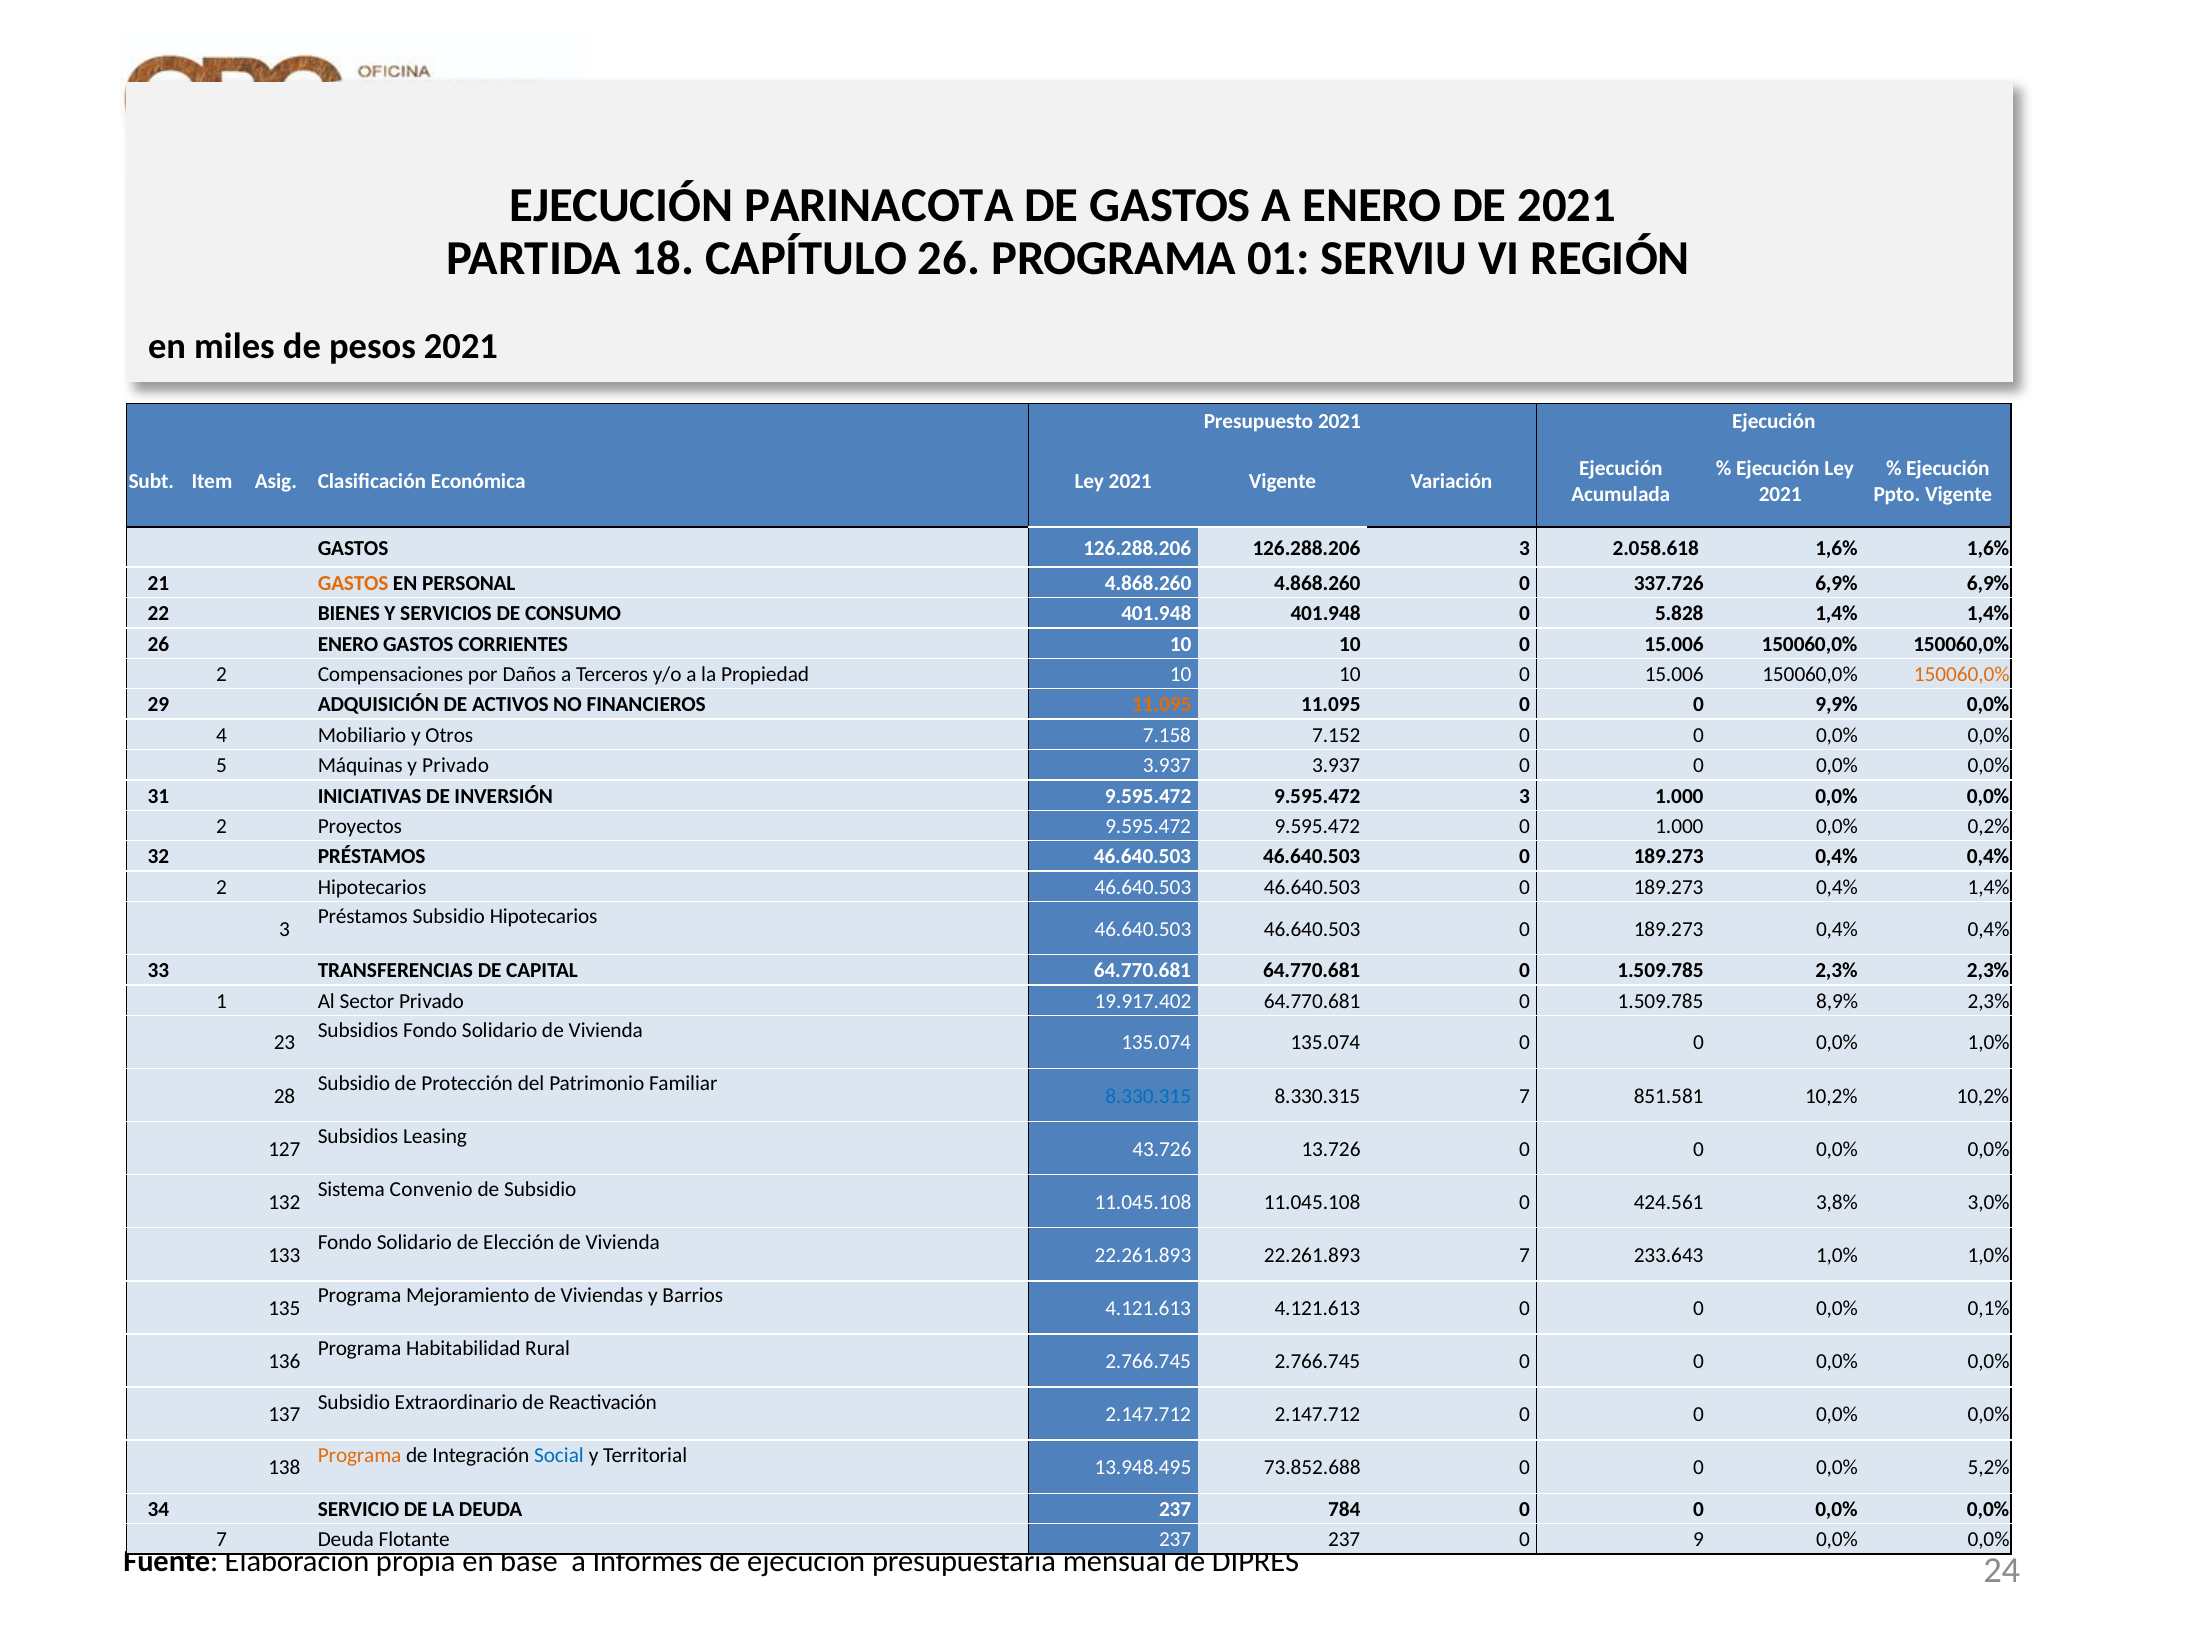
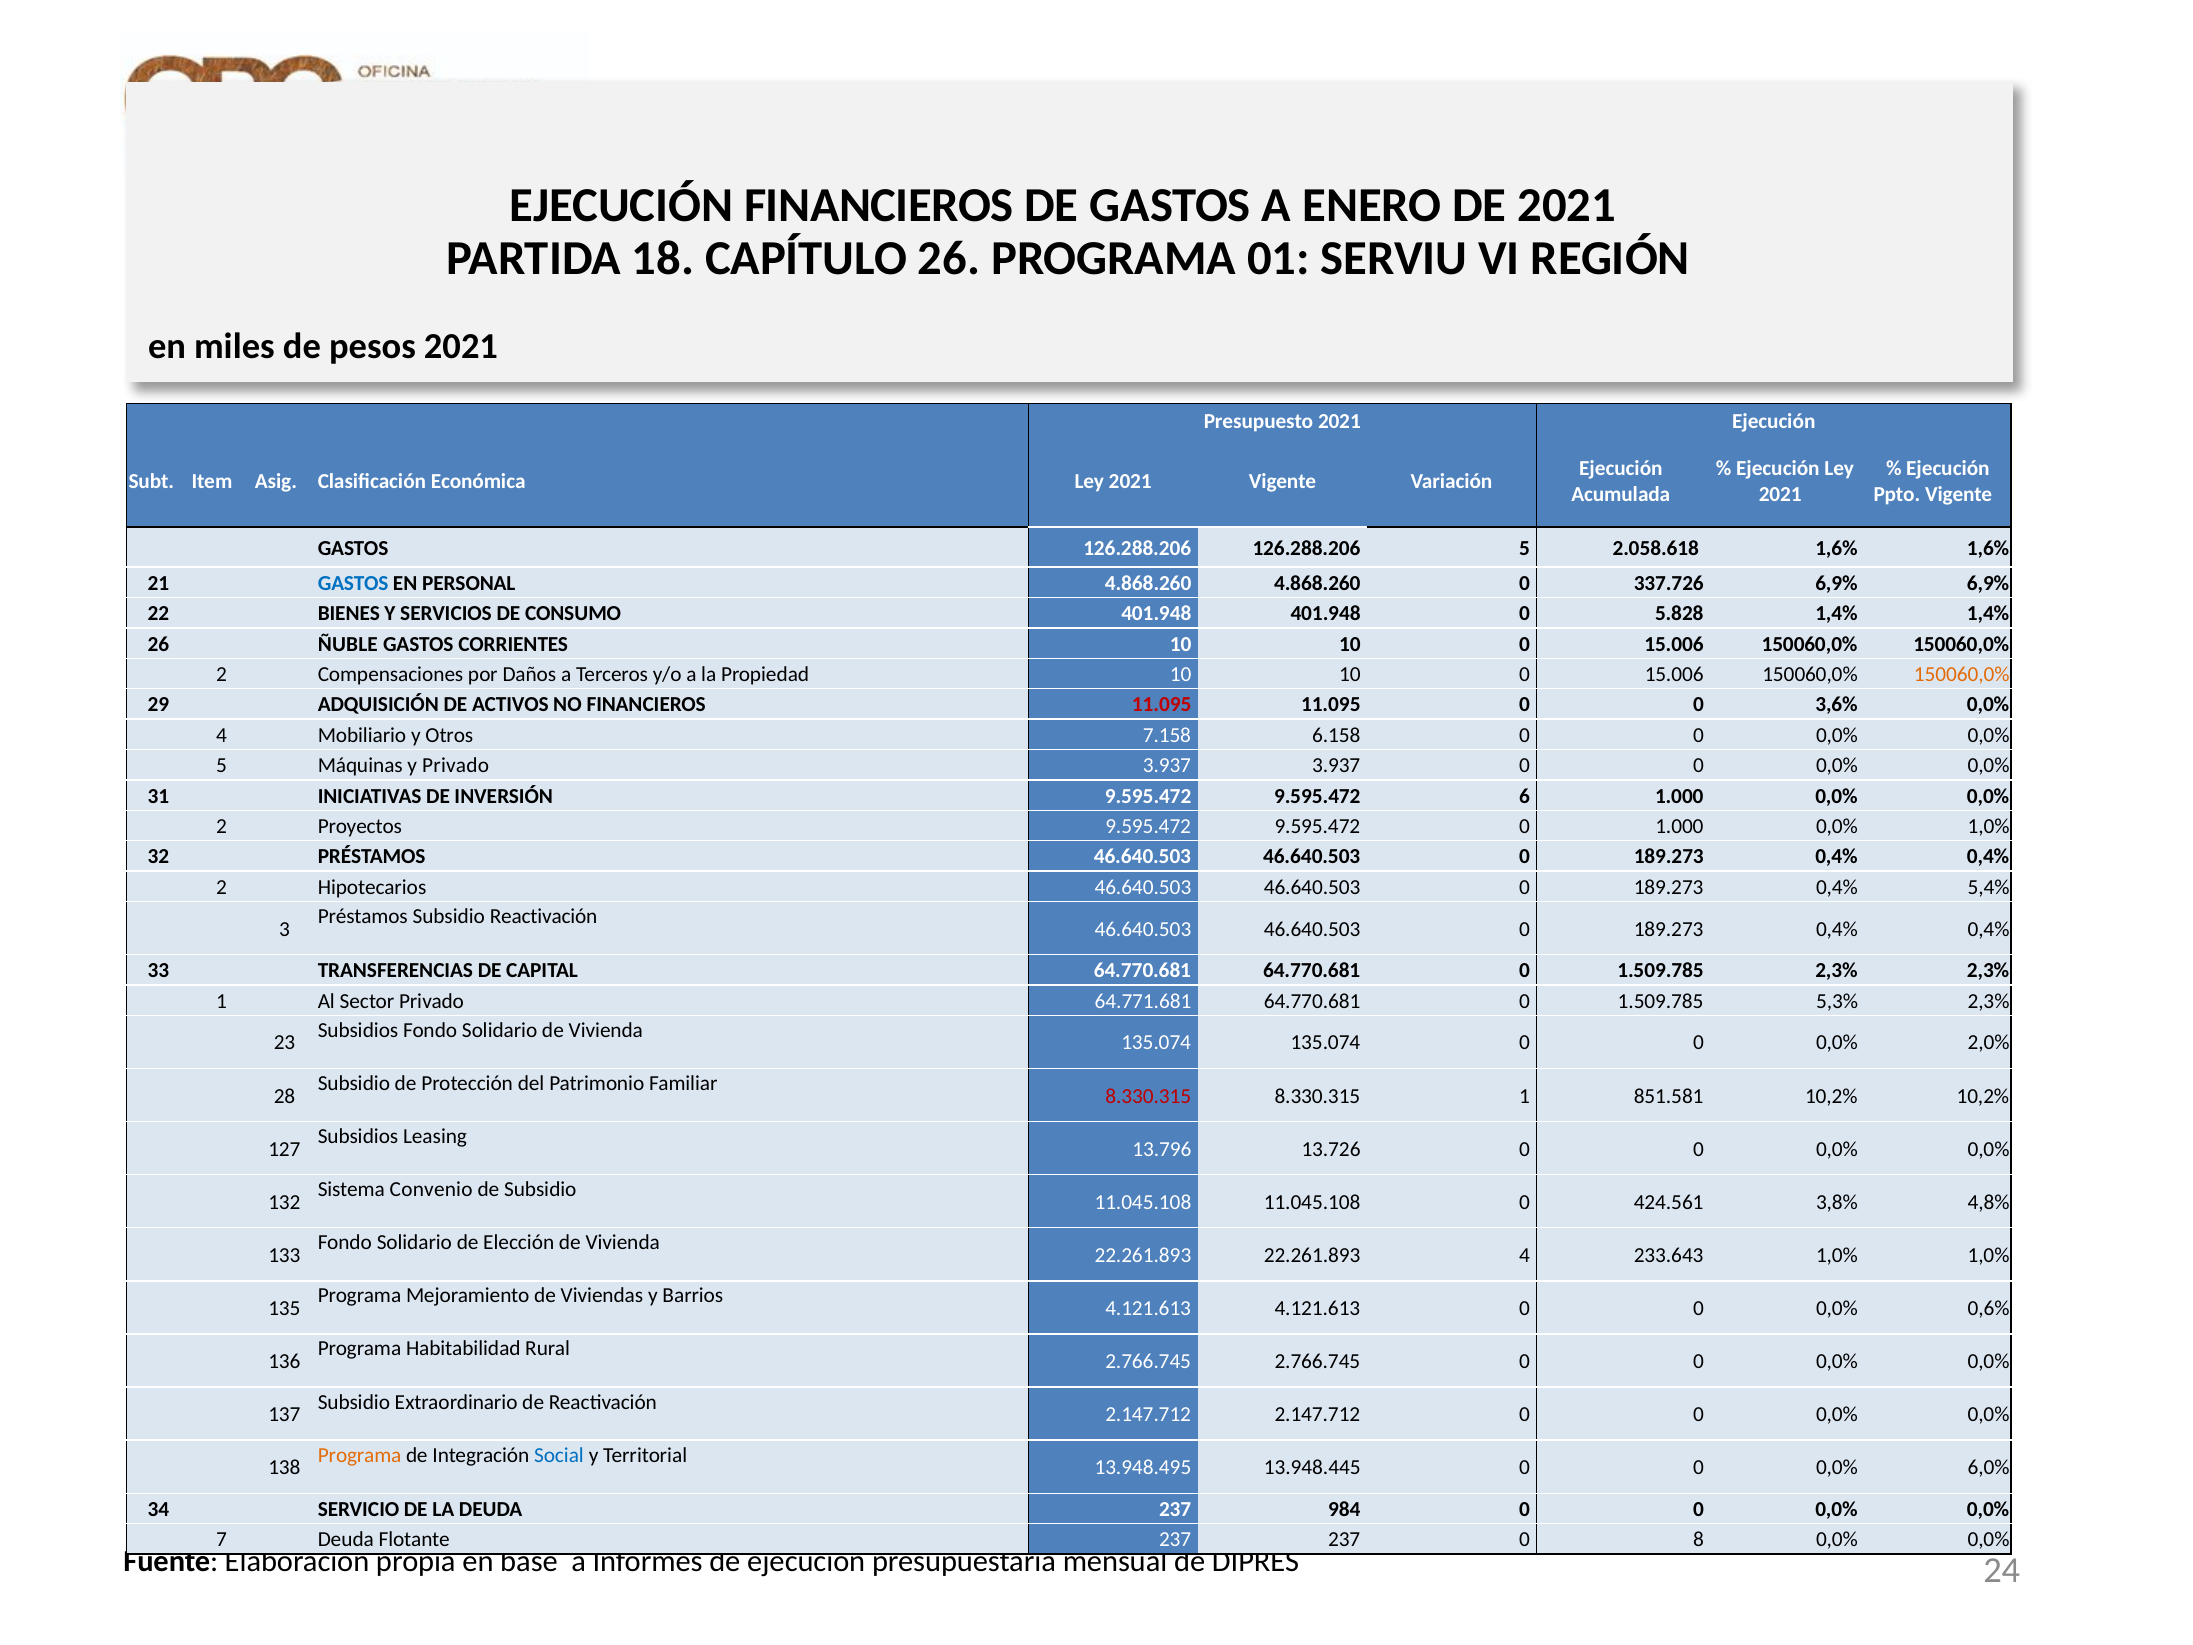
EJECUCIÓN PARINACOTA: PARINACOTA -> FINANCIEROS (879, 206)
126.288.206 3: 3 -> 5 (1524, 548)
GASTOS colour: orange -> blue (353, 583)
26 ENERO: ENERO -> ÑUBLE (348, 644)
11.095 colour: orange -> red (1162, 705)
9,9%: 9,9% -> 3,6% (1837, 705)
7.152: 7.152 -> 6.158 (1336, 735)
9.595.472 3: 3 -> 6 (1524, 796)
0,0% 0,2%: 0,2% -> 1,0% (1989, 826)
0,4% 1,4%: 1,4% -> 5,4% (1989, 887)
Subsidio Hipotecarios: Hipotecarios -> Reactivación (544, 916)
19.917.402: 19.917.402 -> 64.771.681 (1143, 1001)
8,9%: 8,9% -> 5,3% (1837, 1001)
0,0% 1,0%: 1,0% -> 2,0% (1989, 1043)
8.330.315 colour: blue -> red (1148, 1096)
8.330.315 7: 7 -> 1 (1524, 1096)
43.726: 43.726 -> 13.796 (1162, 1149)
3,0%: 3,0% -> 4,8% (1989, 1202)
22.261.893 7: 7 -> 4 (1524, 1255)
0,1%: 0,1% -> 0,6% (1989, 1308)
73.852.688: 73.852.688 -> 13.948.445 (1312, 1468)
5,2%: 5,2% -> 6,0% (1989, 1468)
784: 784 -> 984 (1344, 1509)
9: 9 -> 8 (1698, 1540)
